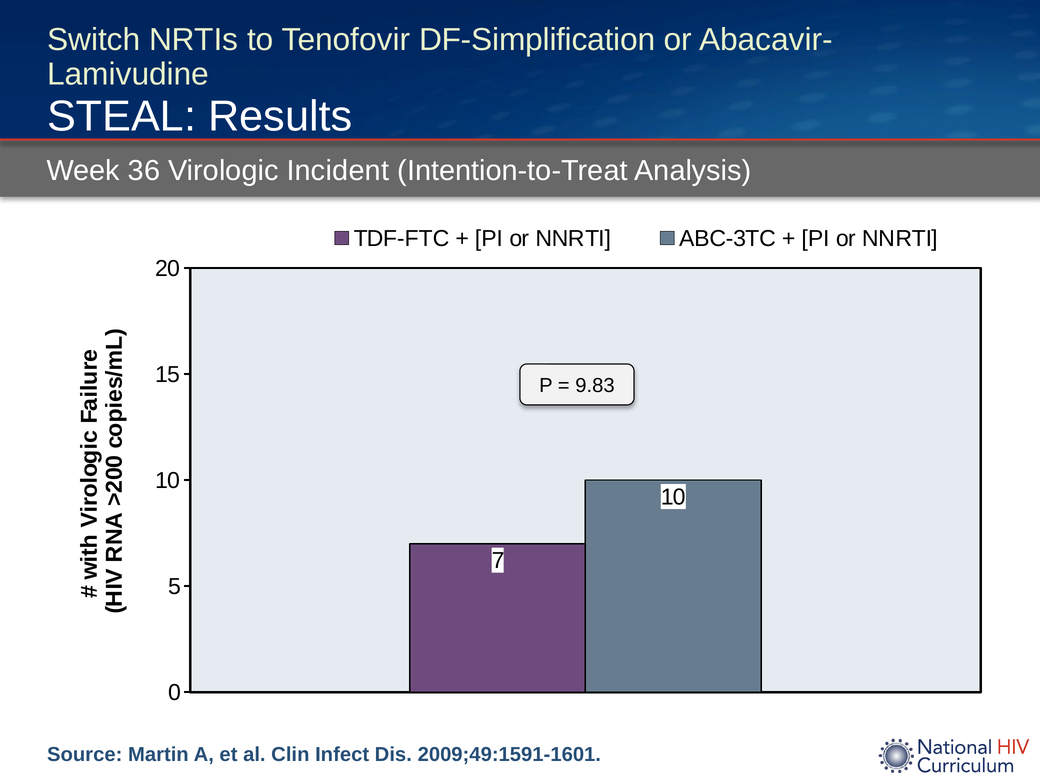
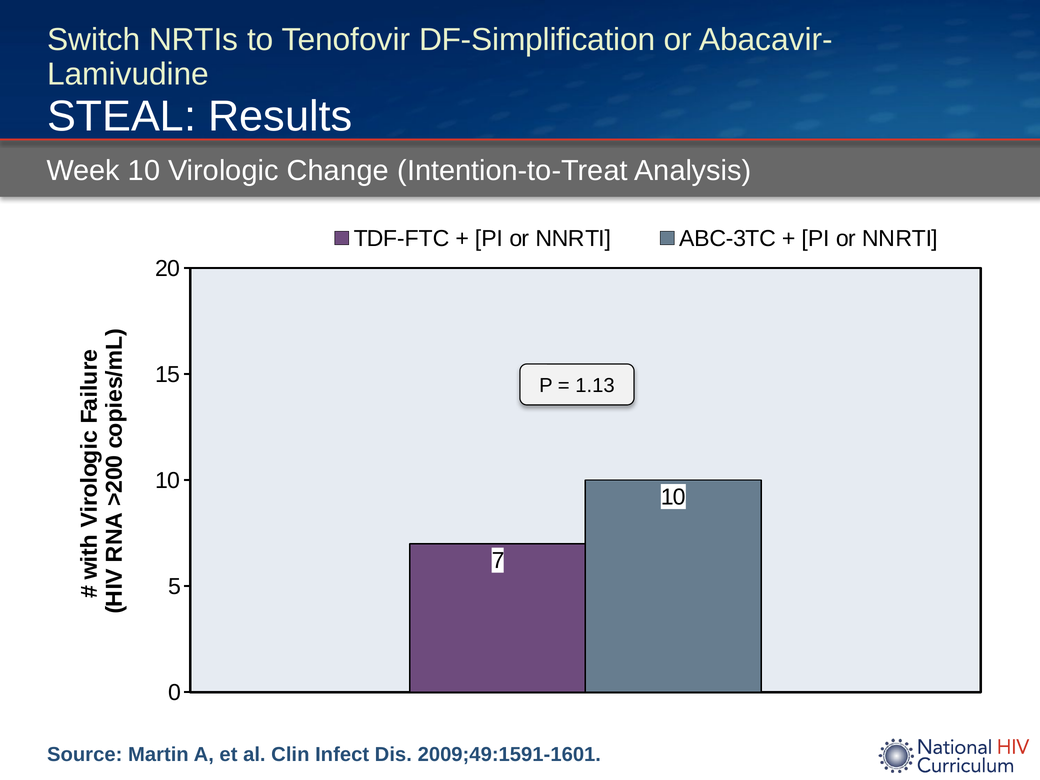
Week 36: 36 -> 10 (144, 171)
Incident: Incident -> Change (338, 171)
9.83: 9.83 -> 1.13 (595, 386)
